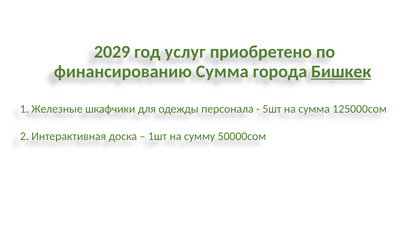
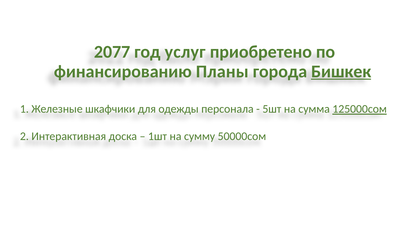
2029: 2029 -> 2077 (112, 52)
финансированию Сумма: Сумма -> Планы (222, 71)
125000сом underline: none -> present (360, 109)
